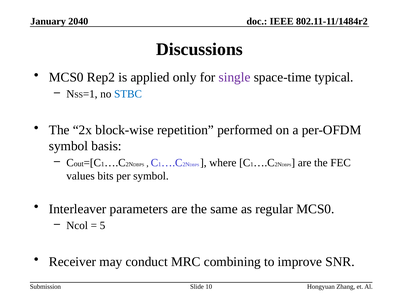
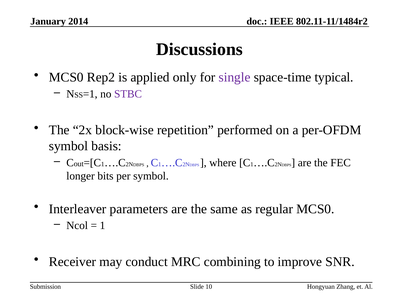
2040: 2040 -> 2014 (78, 21)
STBC colour: blue -> purple (128, 94)
values: values -> longer (81, 176)
5: 5 -> 1 (102, 226)
